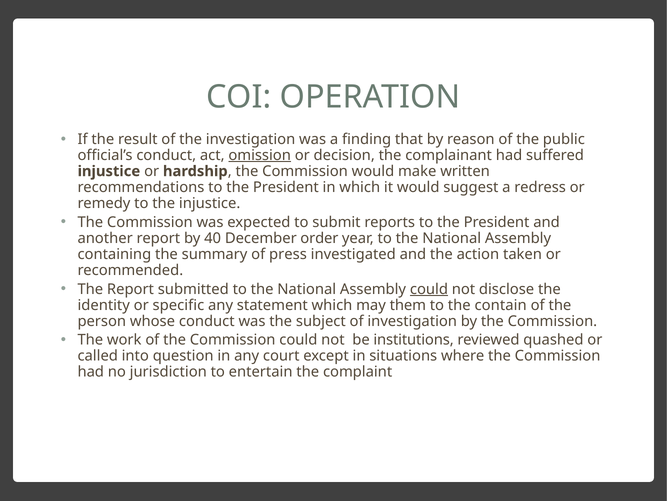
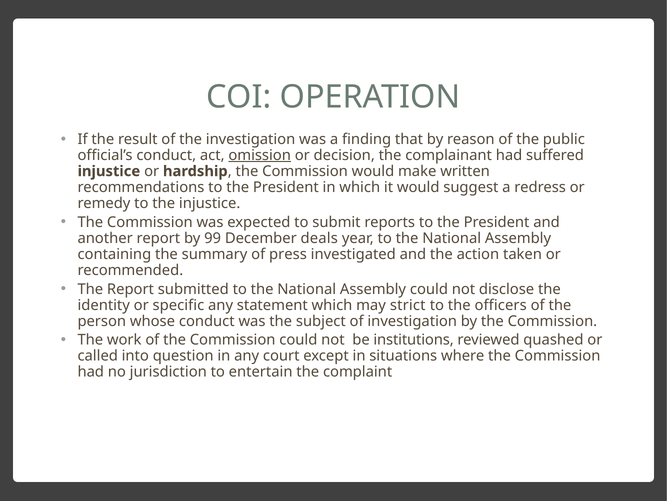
40: 40 -> 99 (213, 238)
order: order -> deals (319, 238)
could underline: present -> none (429, 289)
them: them -> strict (408, 305)
contain: contain -> officers (501, 305)
